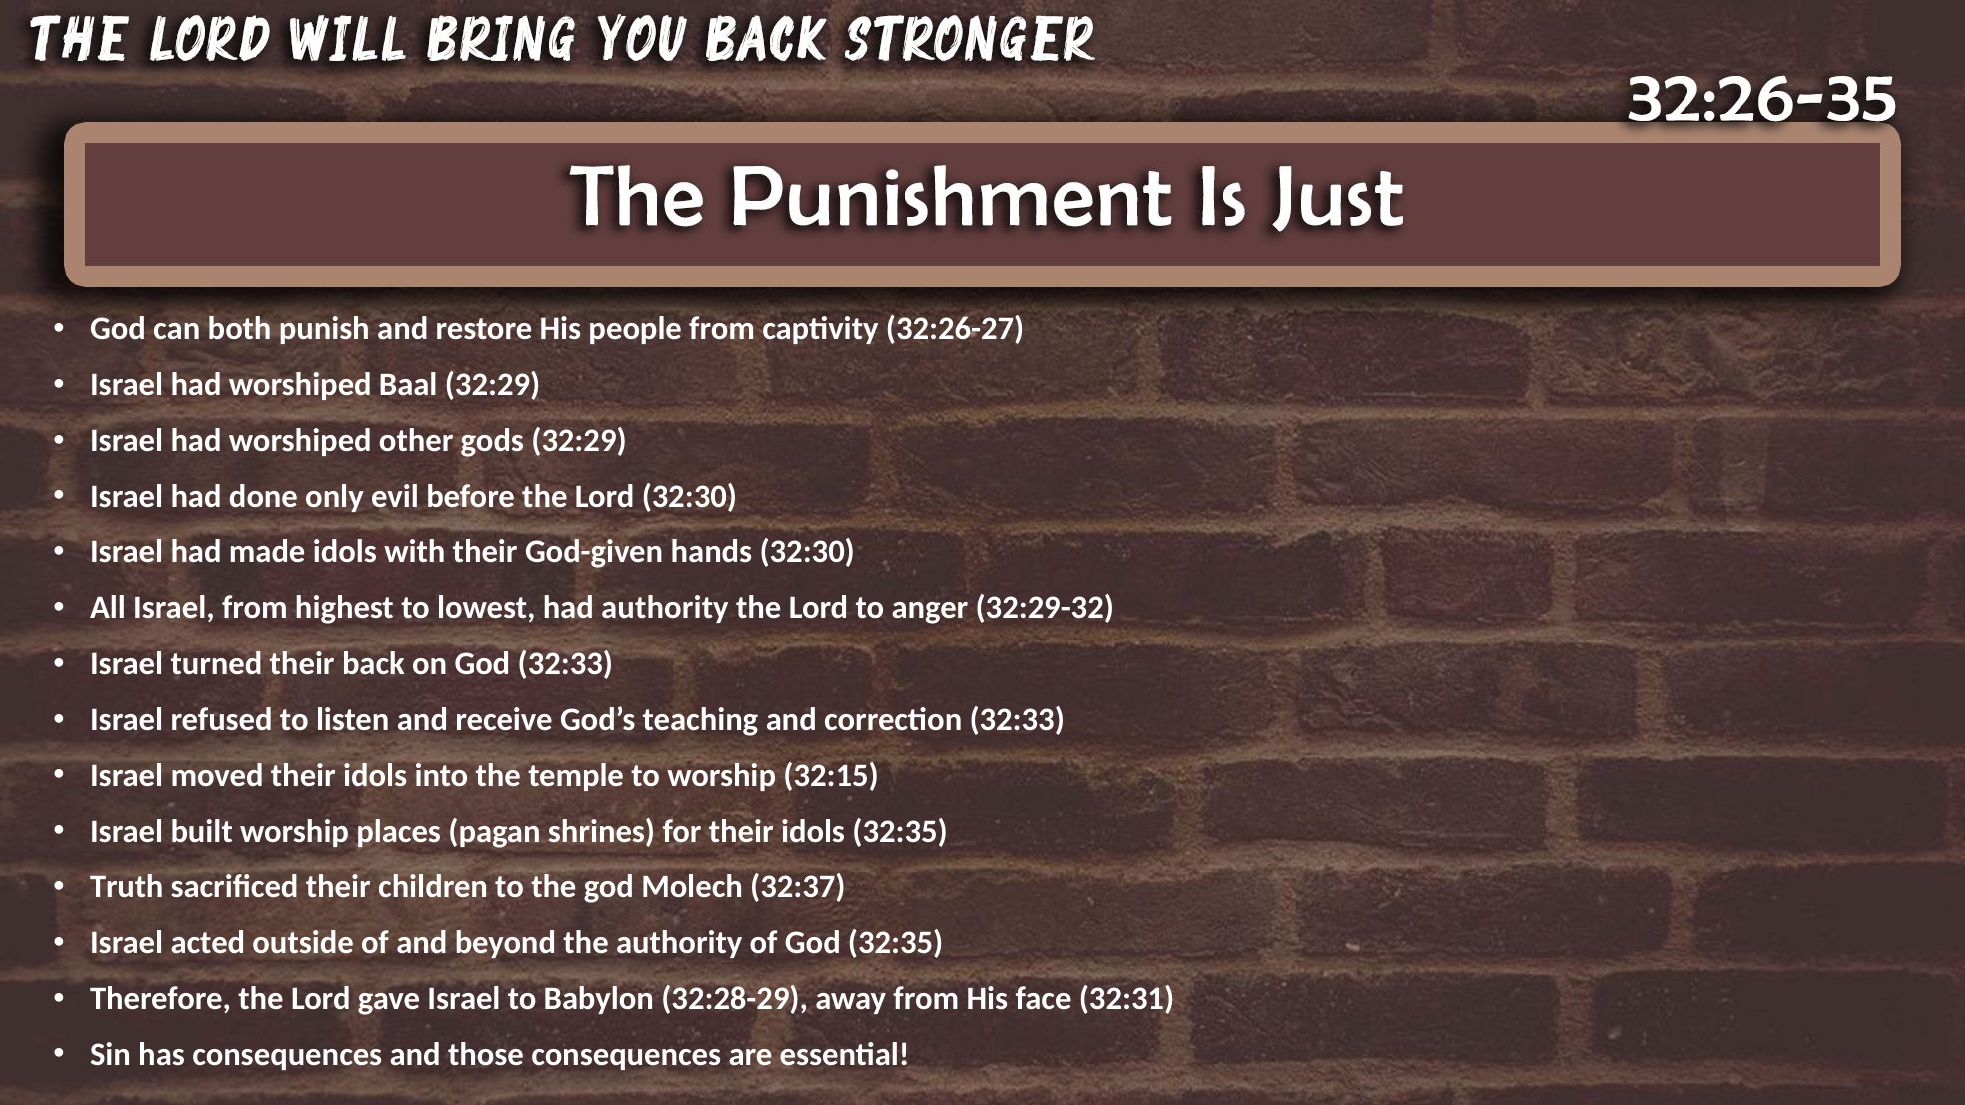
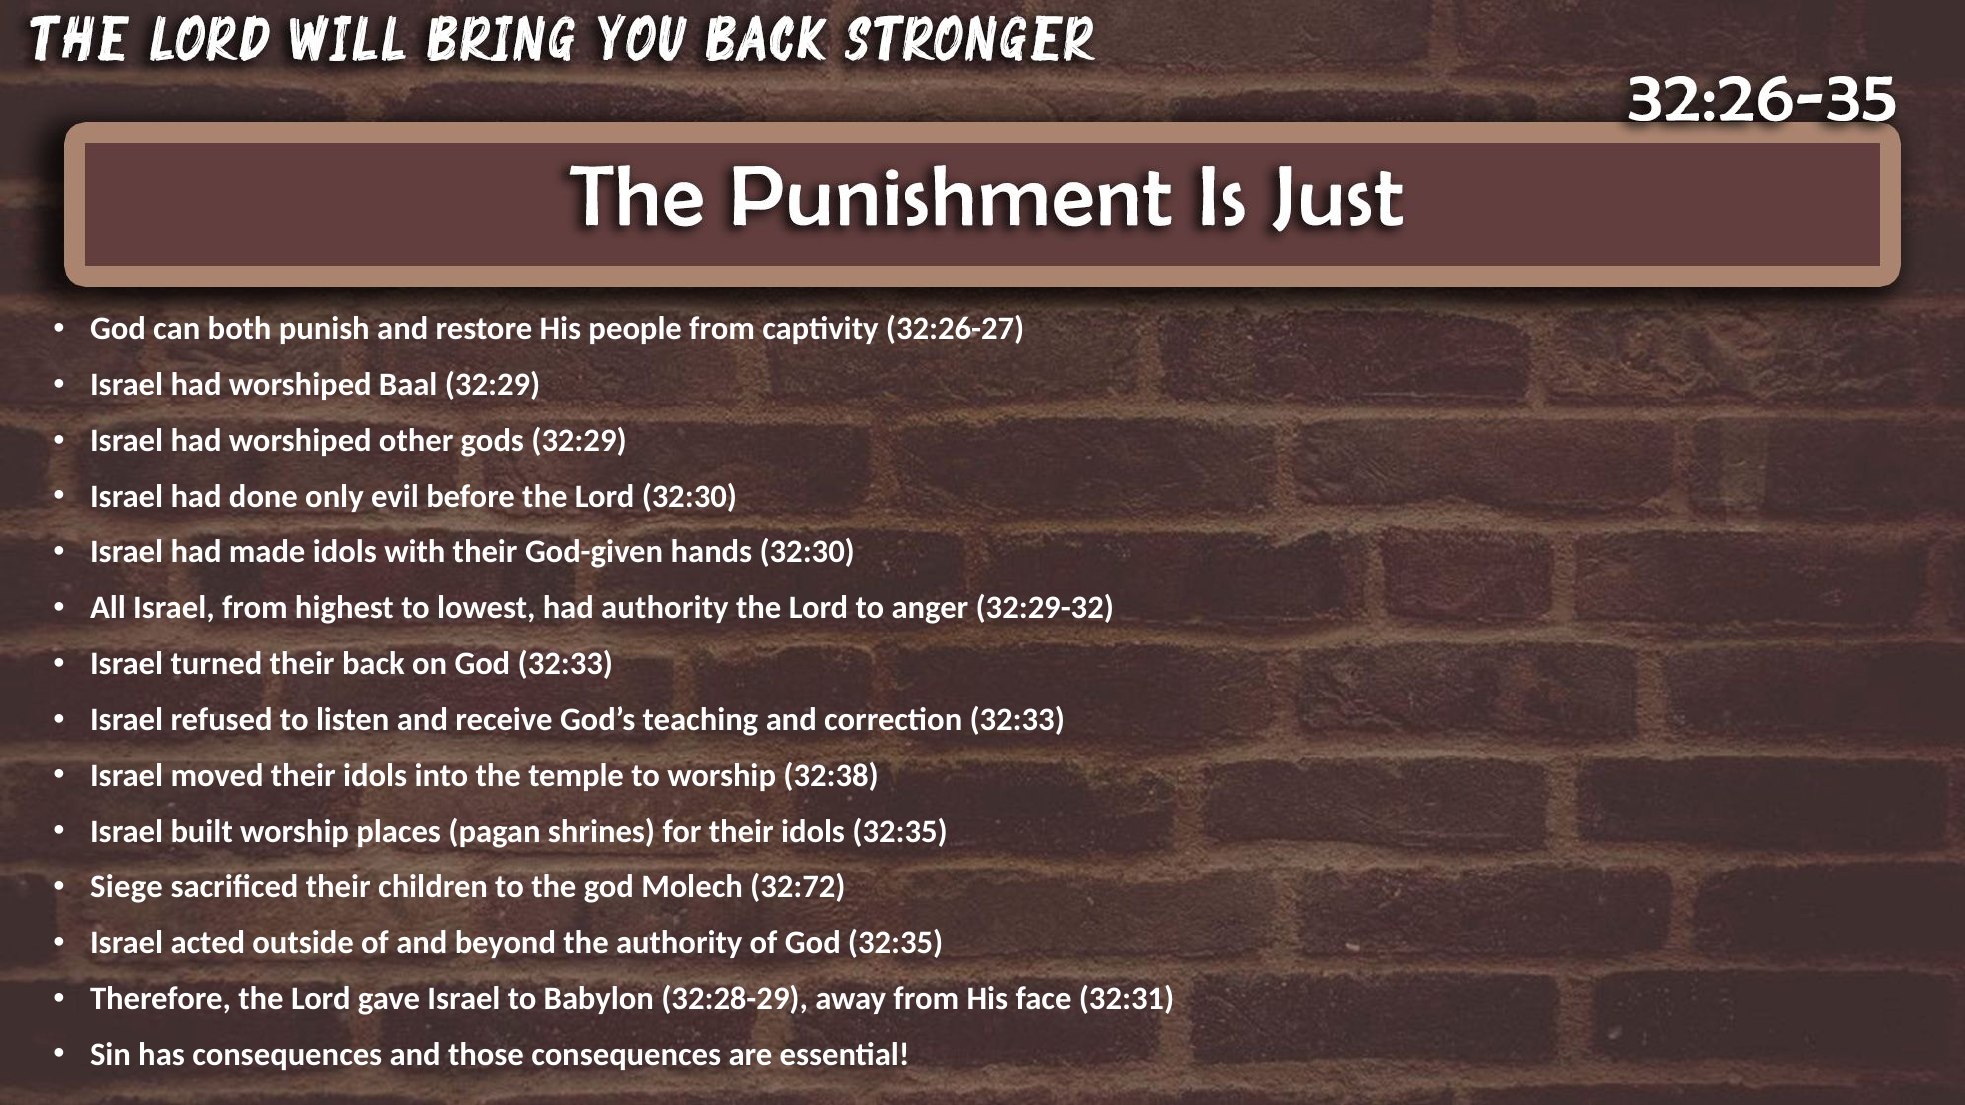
32:15: 32:15 -> 32:38 (831, 776)
Truth: Truth -> Siege (127, 887)
32:37: 32:37 -> 32:72 (798, 887)
